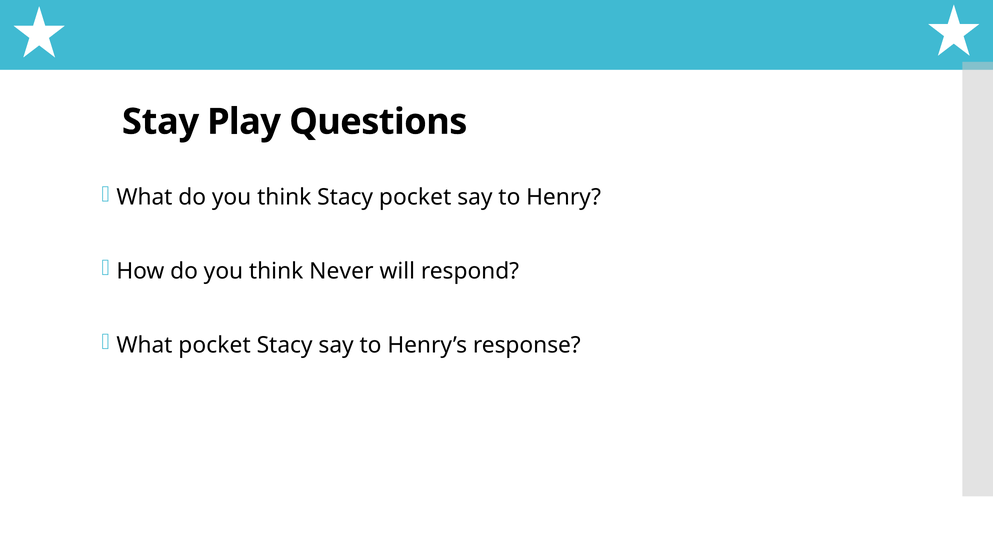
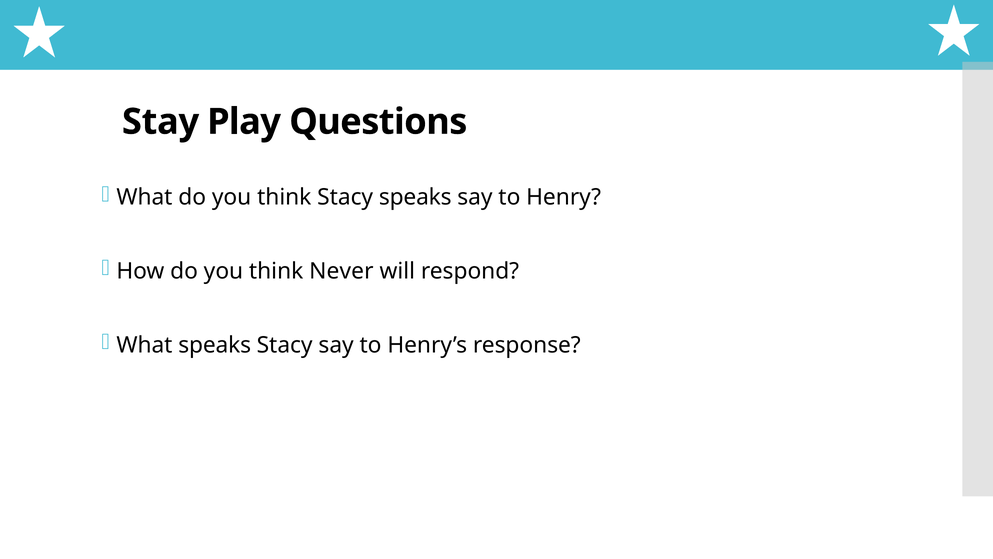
Stacy pocket: pocket -> speaks (415, 197)
What pocket: pocket -> speaks (215, 345)
